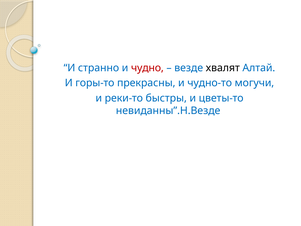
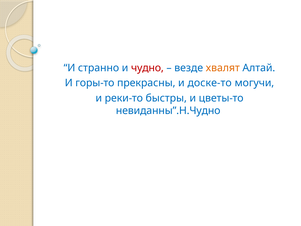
хвалят colour: black -> orange (223, 68)
чудно-то: чудно-то -> доске-то (210, 83)
невиданны”.Н.Везде: невиданны”.Н.Везде -> невиданны”.Н.Чудно (168, 111)
